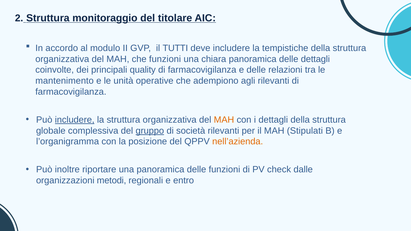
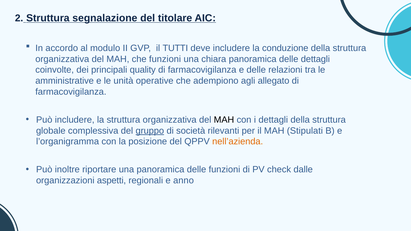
monitoraggio: monitoraggio -> segnalazione (105, 18)
tempistiche: tempistiche -> conduzione (285, 48)
mantenimento: mantenimento -> amministrative (65, 81)
agli rilevanti: rilevanti -> allegato (274, 81)
includere underline: present -> none (75, 120)
MAH colour: orange -> black (224, 120)
metodi: metodi -> aspetti (112, 181)
entro: entro -> anno (184, 181)
